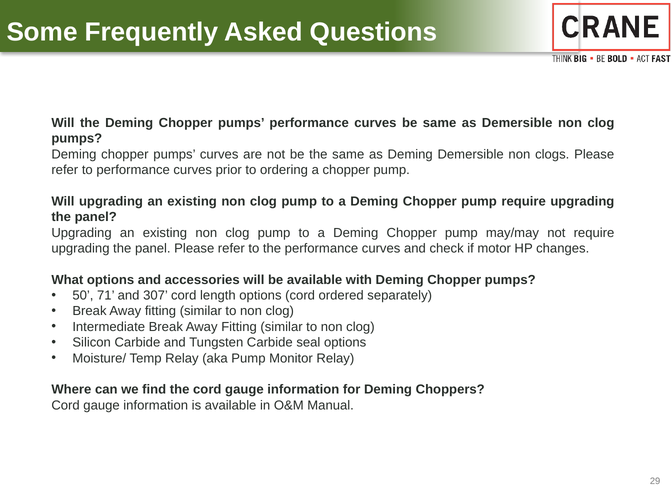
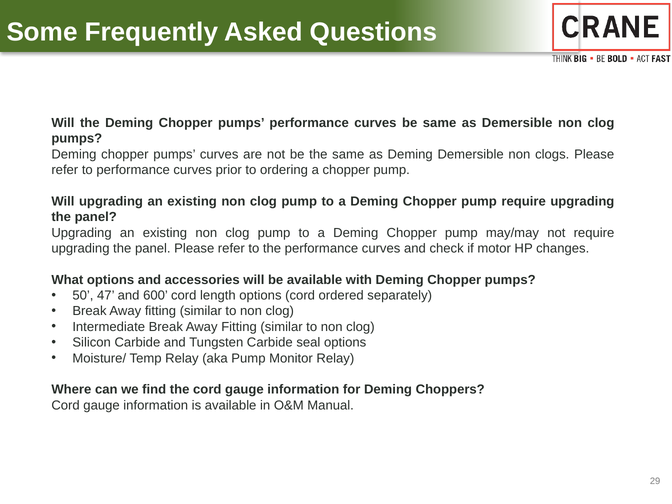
71: 71 -> 47 (106, 295)
307: 307 -> 600 (156, 295)
